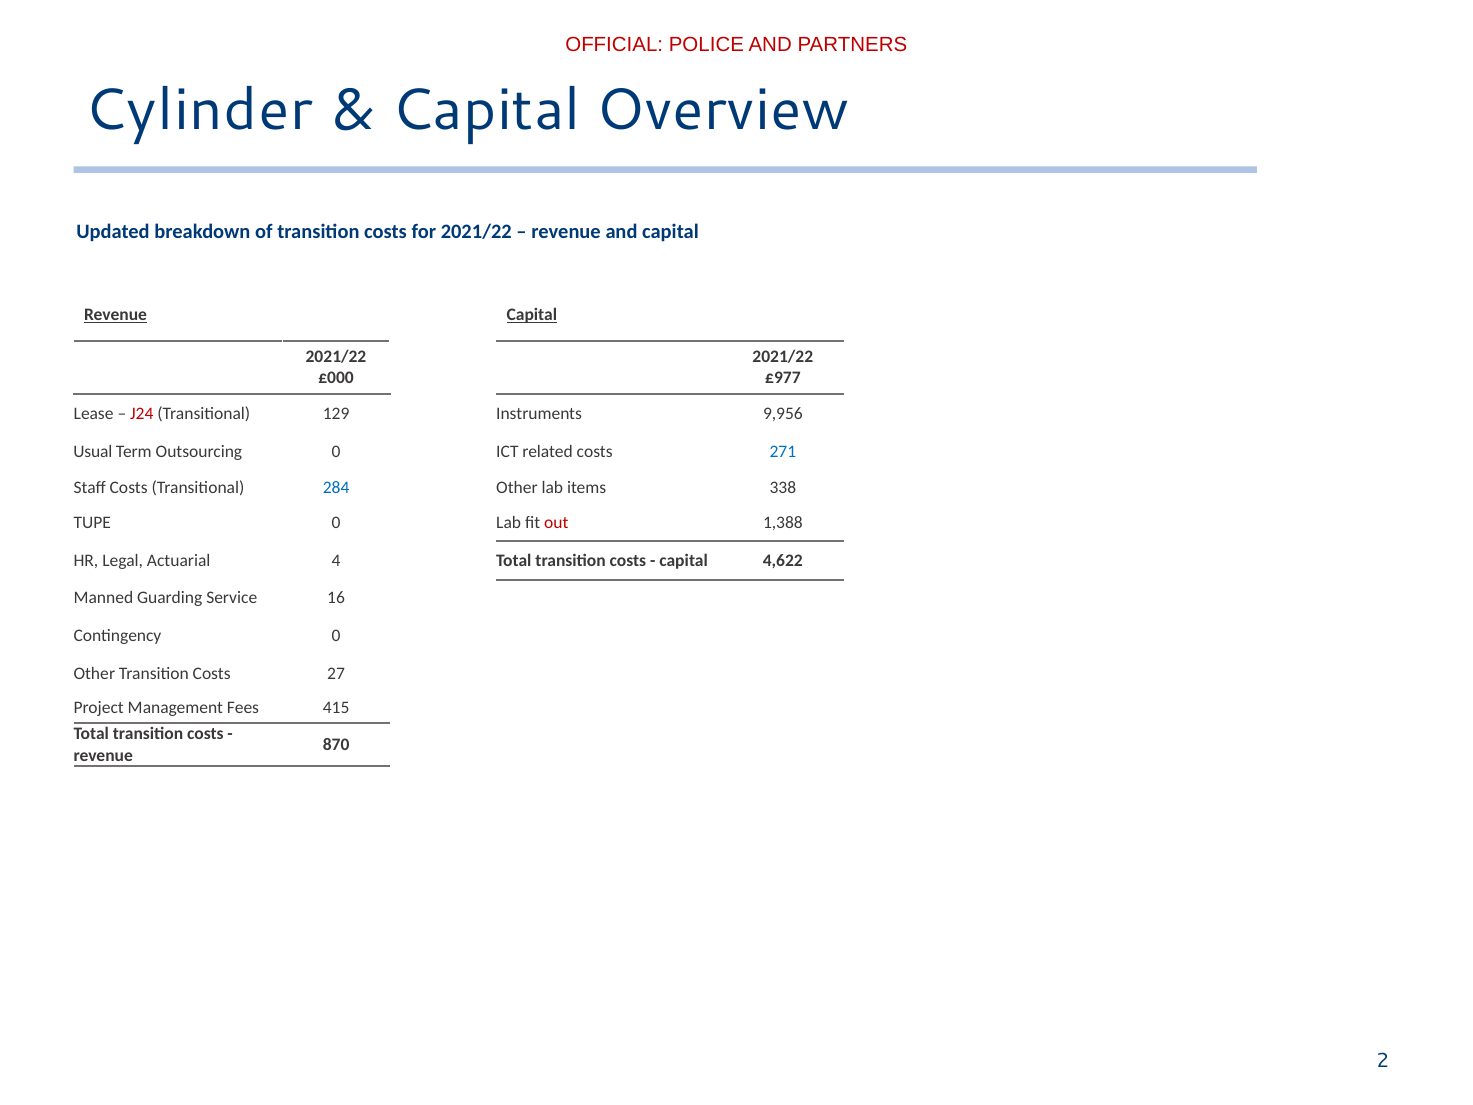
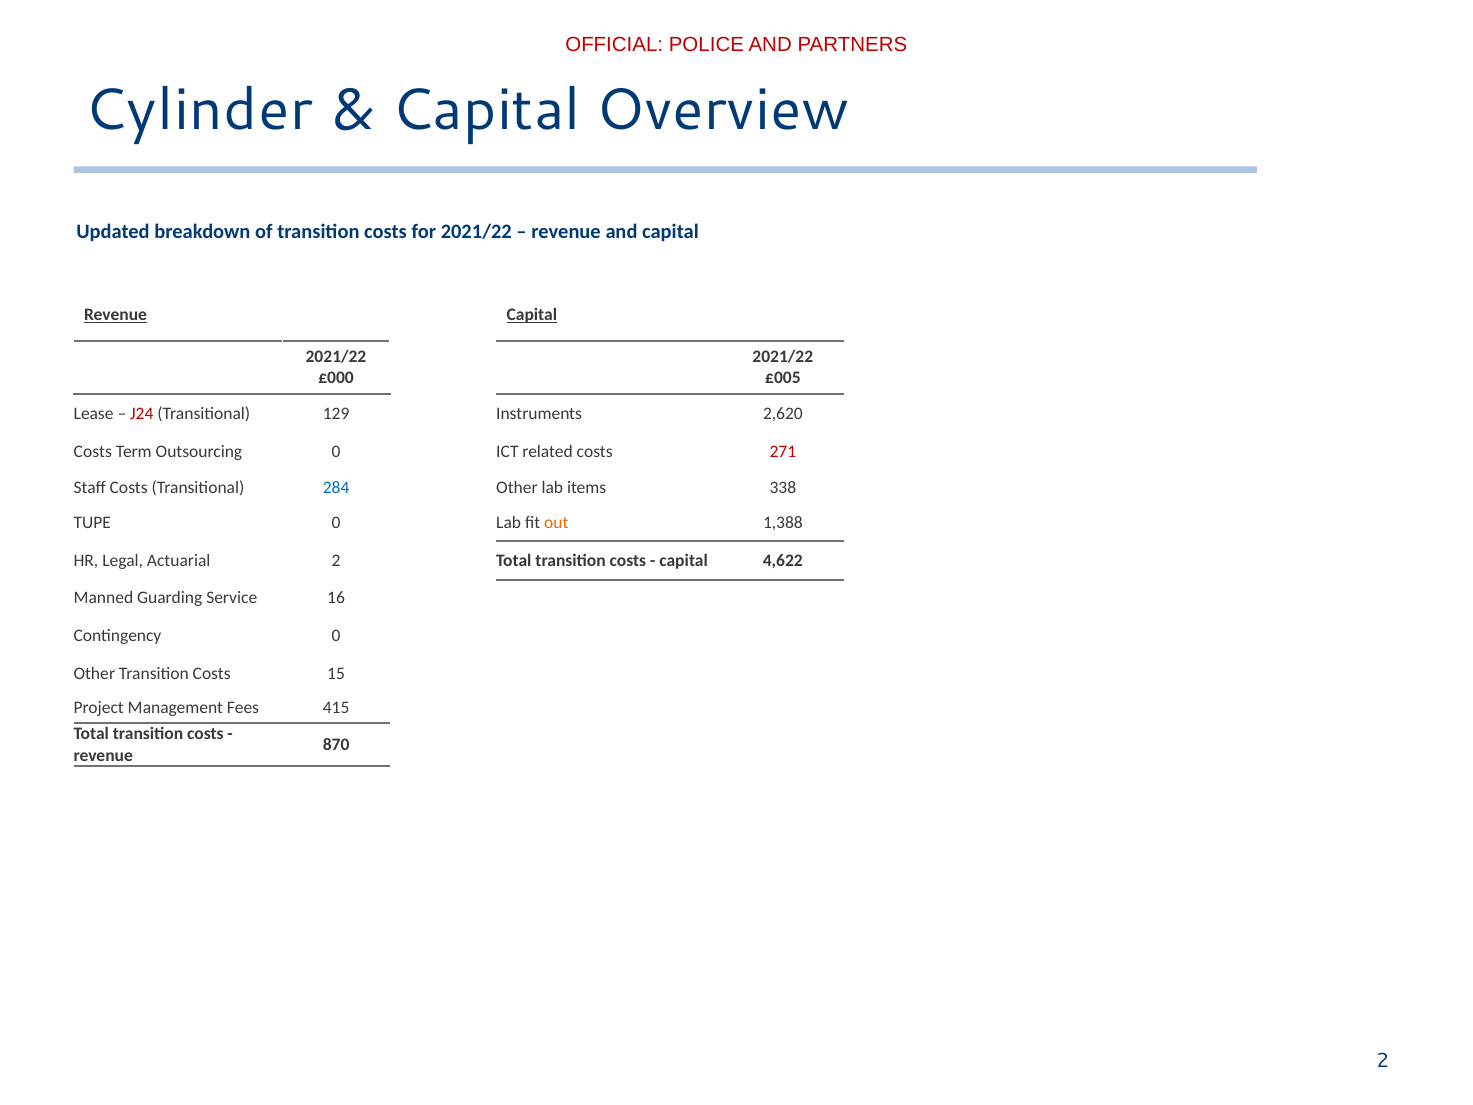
£977: £977 -> £005 (783, 378)
9,956: 9,956 -> 2,620 (783, 414)
Usual: Usual -> Costs (93, 452)
271 colour: blue -> red (783, 452)
out colour: red -> orange (556, 522)
Actuarial 4: 4 -> 2 (336, 560)
27: 27 -> 15 (336, 674)
